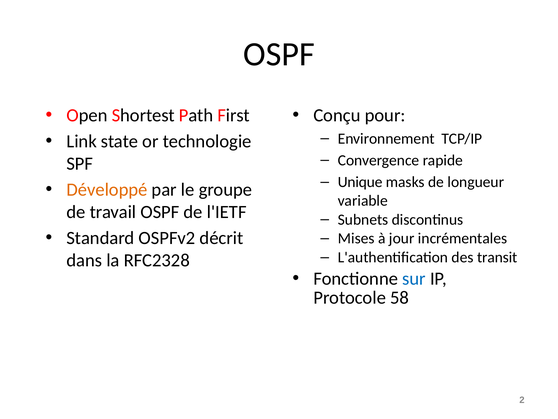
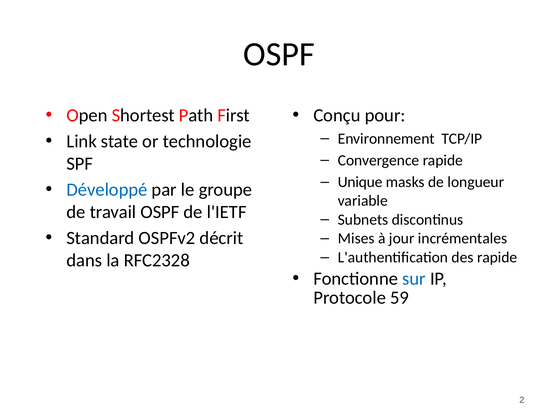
Développé colour: orange -> blue (107, 190)
des transit: transit -> rapide (497, 257)
58: 58 -> 59 (400, 297)
